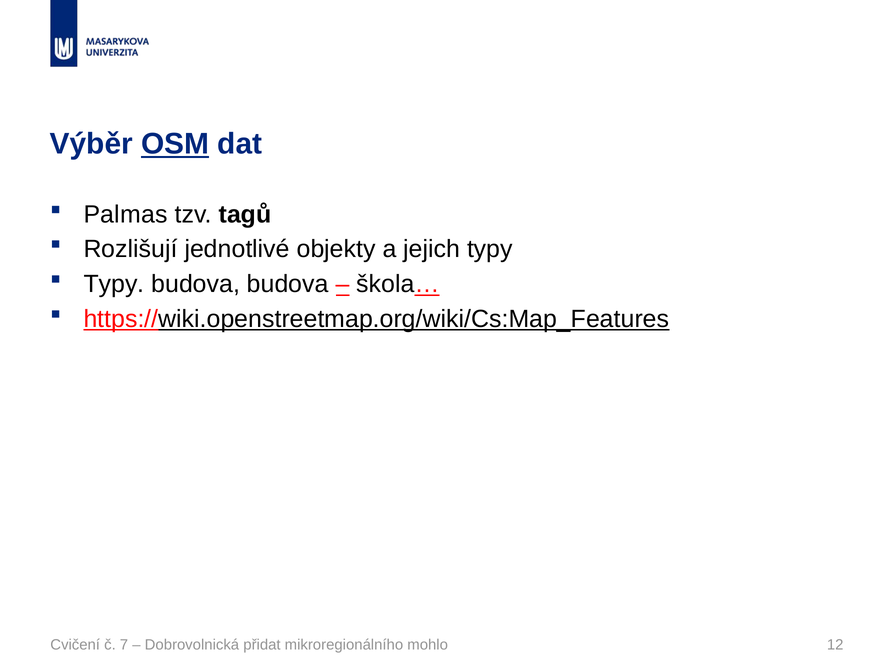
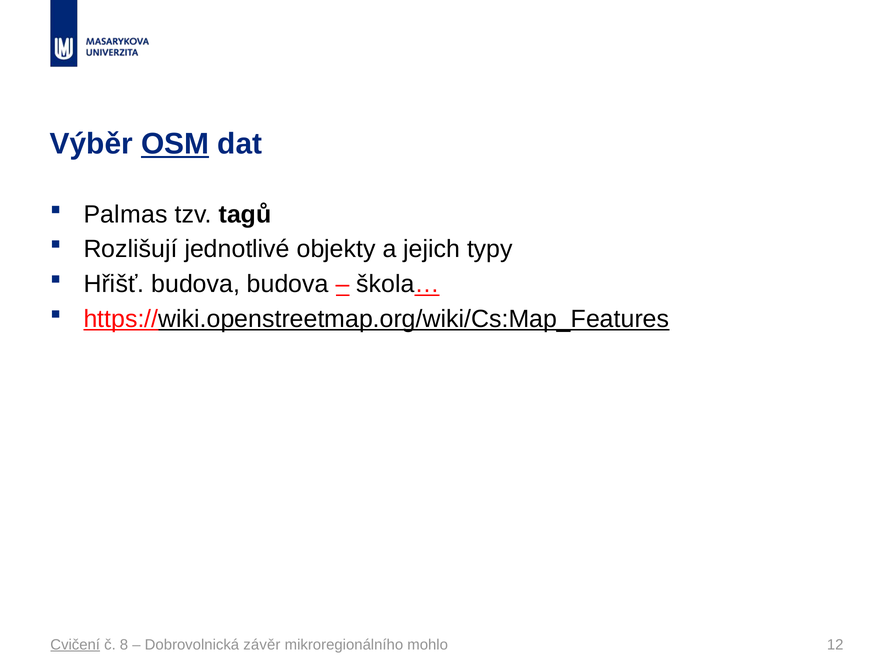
Typy: Typy -> Hřišť (114, 284)
Cvičení underline: none -> present (75, 645)
7: 7 -> 8 (124, 645)
přidat: přidat -> závěr (262, 645)
